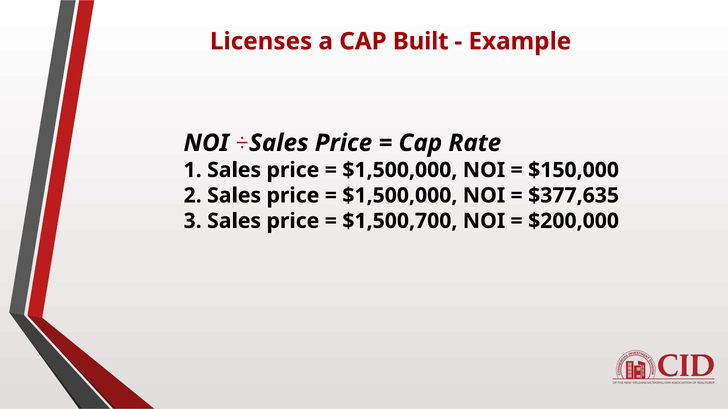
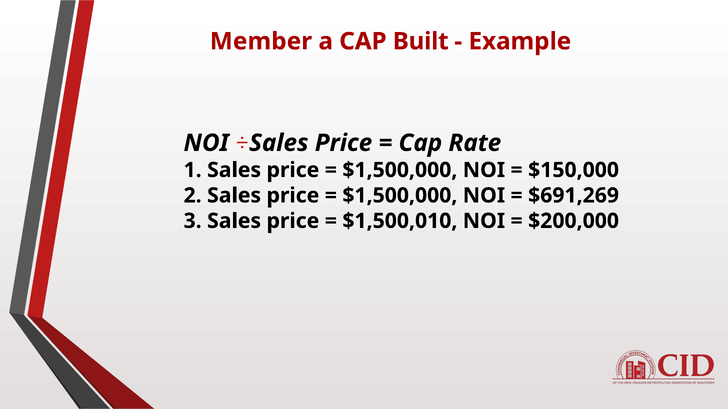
Licenses: Licenses -> Member (261, 41)
$377,635: $377,635 -> $691,269 (574, 196)
$1,500,700: $1,500,700 -> $1,500,010 (400, 221)
